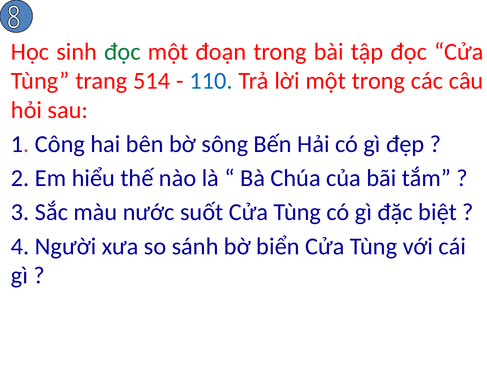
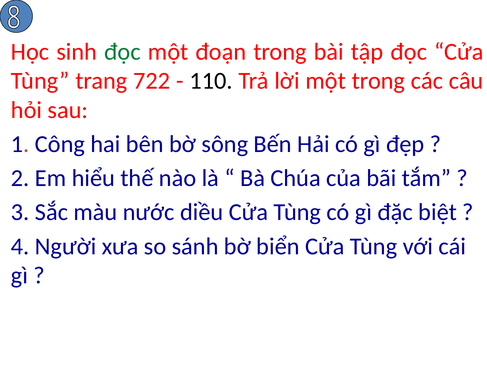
514: 514 -> 722 (152, 81)
110 colour: blue -> black (211, 81)
suốt: suốt -> diều (202, 212)
